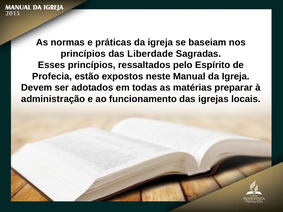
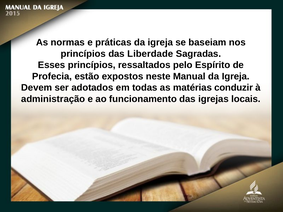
preparar: preparar -> conduzir (234, 88)
